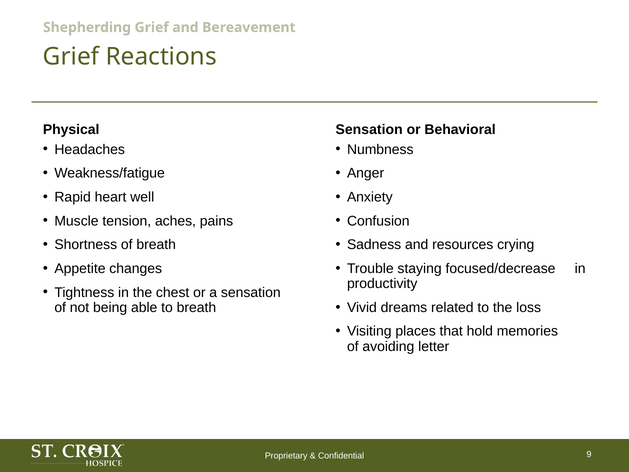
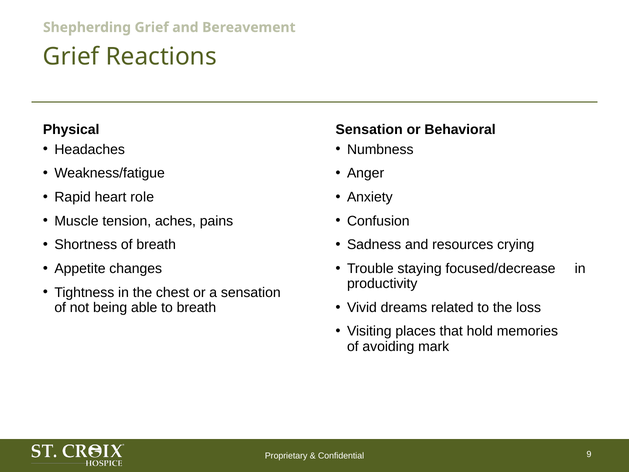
well: well -> role (142, 197)
letter: letter -> mark (434, 346)
